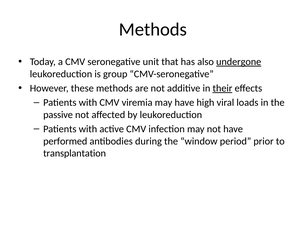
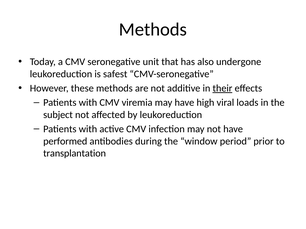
undergone underline: present -> none (239, 62)
group: group -> safest (115, 74)
passive: passive -> subject (58, 115)
